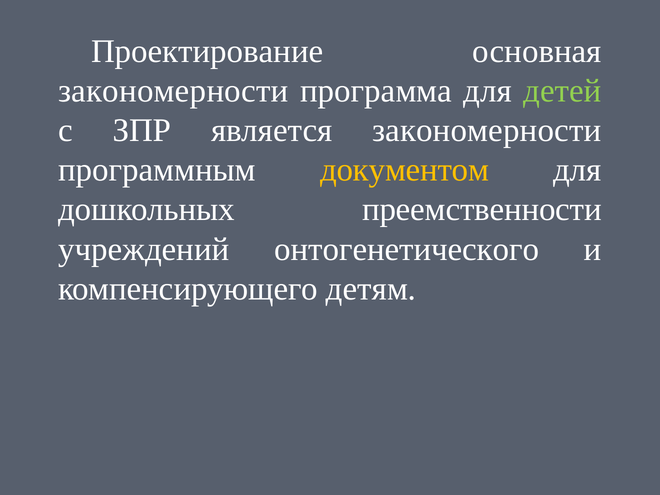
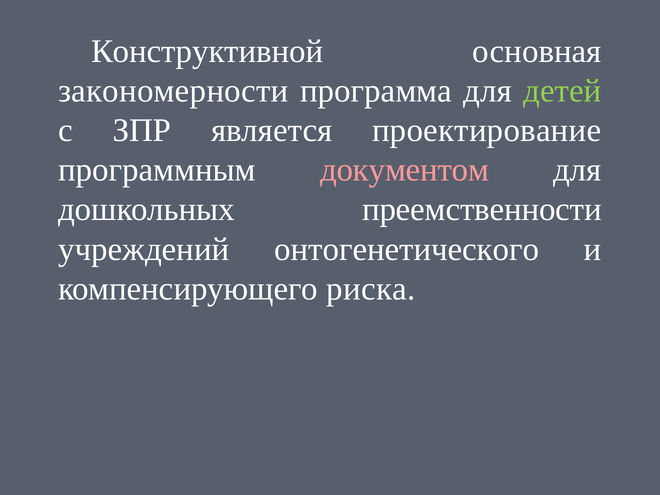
Проектирование: Проектирование -> Конструктивной (207, 51)
является закономерности: закономерности -> проектирование (487, 130)
документом colour: yellow -> pink (405, 170)
детям: детям -> риска (371, 289)
